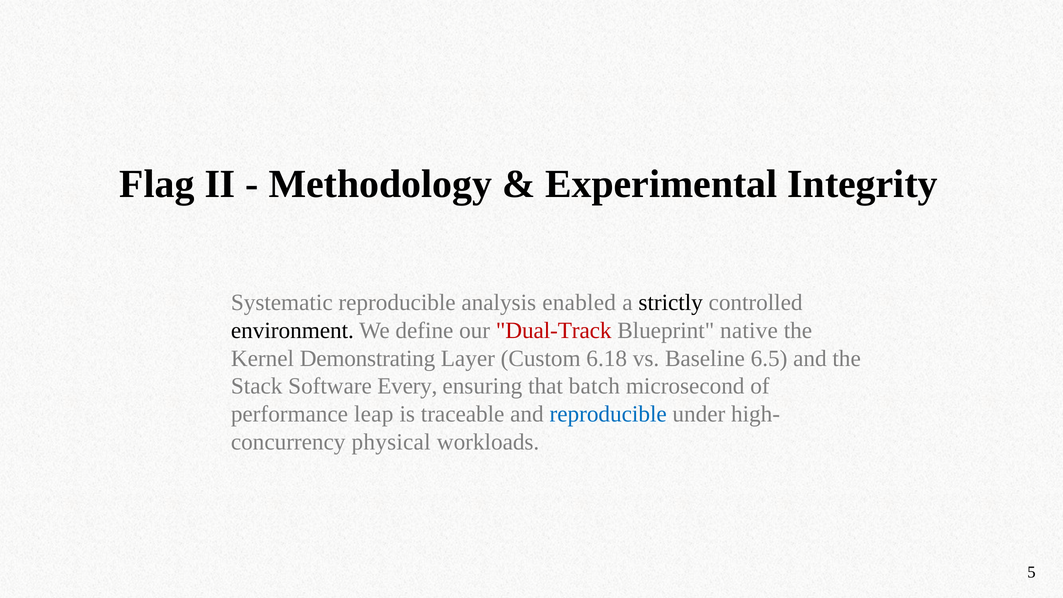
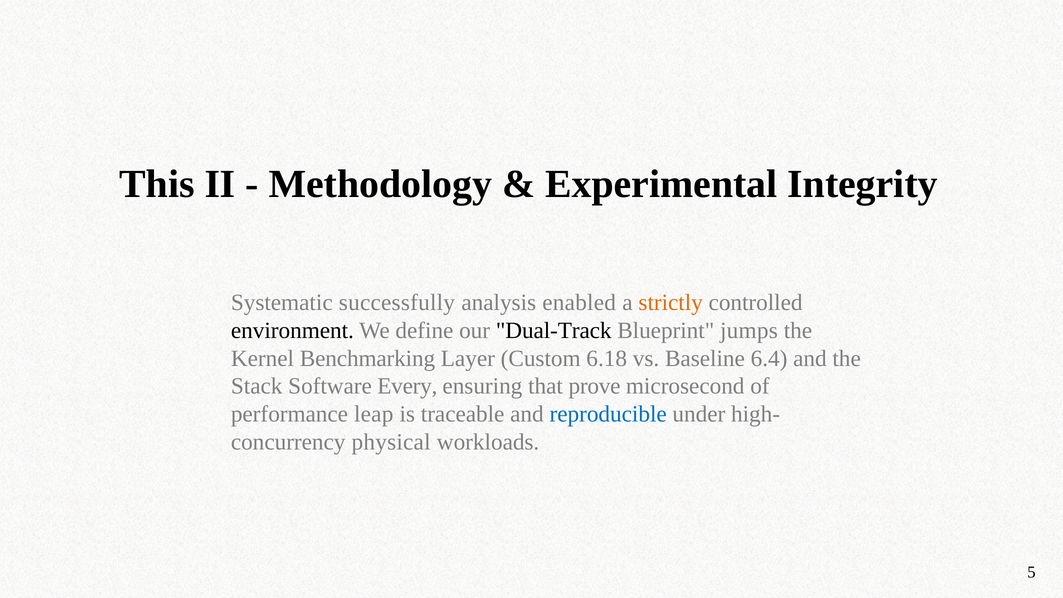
Flag: Flag -> This (157, 184)
Systematic reproducible: reproducible -> successfully (397, 303)
strictly colour: black -> orange (671, 303)
Dual-Track colour: red -> black (554, 330)
native: native -> jumps (749, 330)
Demonstrating: Demonstrating -> Benchmarking (367, 358)
6.5: 6.5 -> 6.4 (769, 358)
batch: batch -> prove (595, 386)
